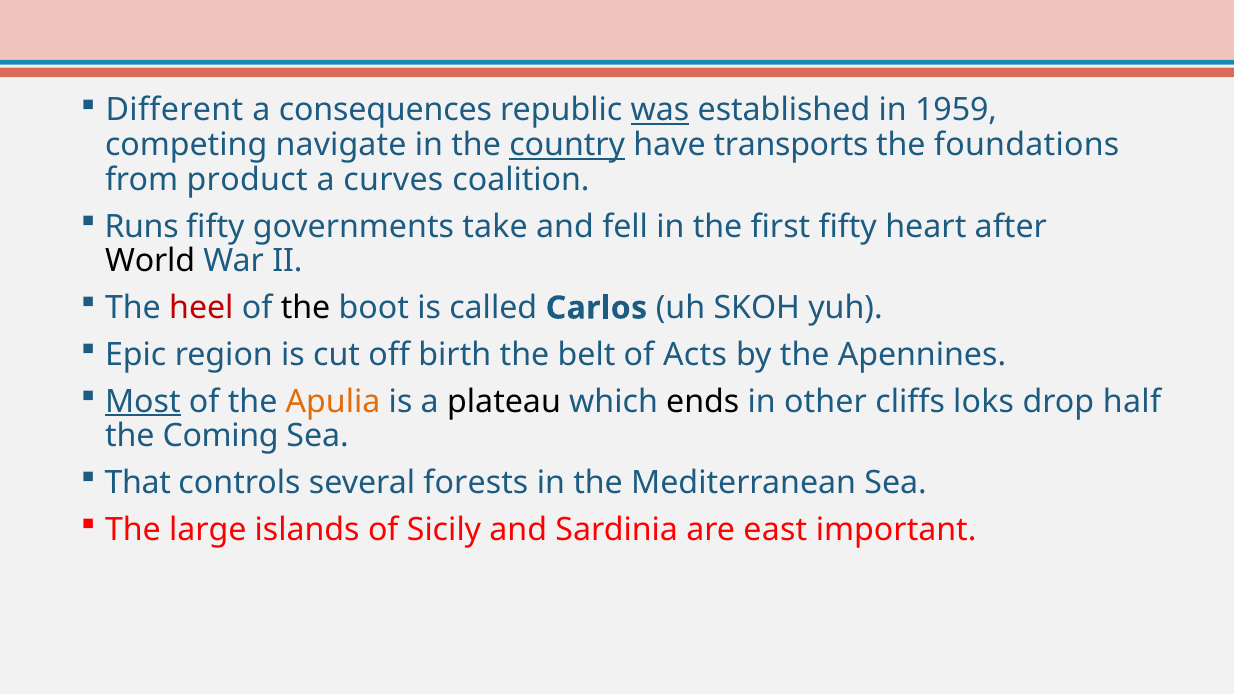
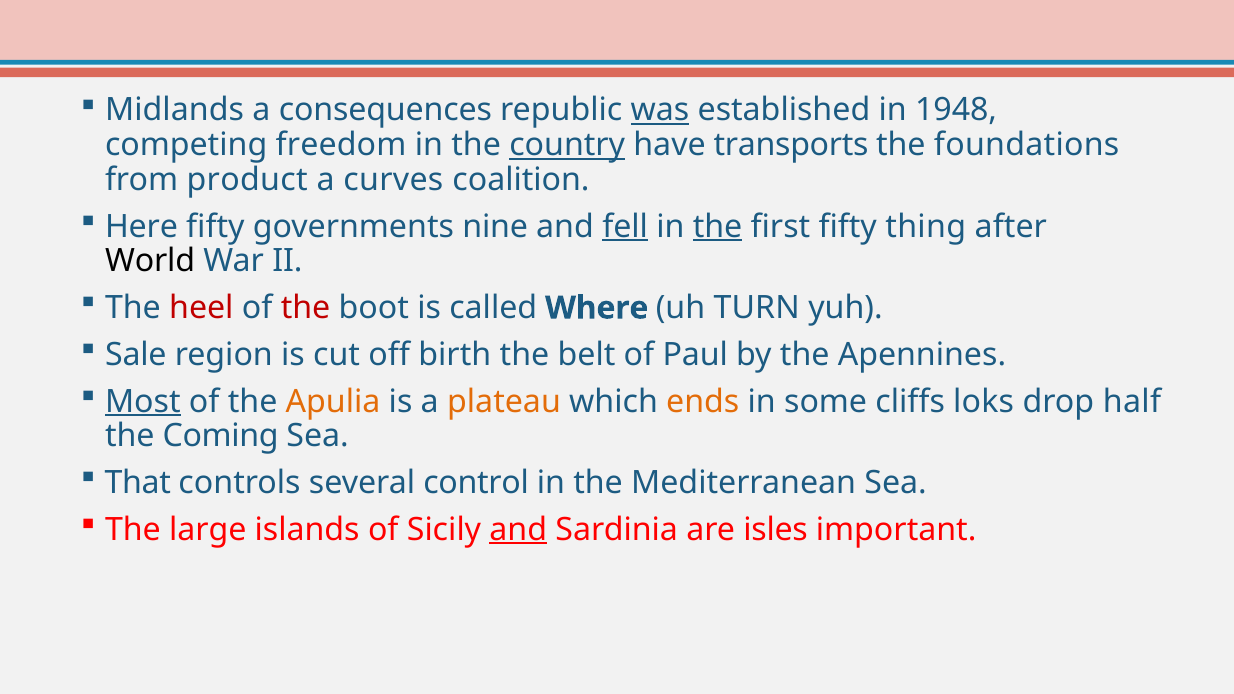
Different: Different -> Midlands (175, 110)
1959: 1959 -> 1948 (956, 110)
navigate: navigate -> freedom (341, 145)
Runs: Runs -> Here (142, 226)
take: take -> nine (495, 226)
fell underline: none -> present (625, 226)
the underline: none -> present (718, 226)
heart: heart -> thing (926, 226)
the colour: black -> red (306, 308)
Carlos: Carlos -> Where (597, 308)
SKOH: SKOH -> TURN (757, 308)
Epic: Epic -> Sale (136, 355)
Acts: Acts -> Paul (695, 355)
plateau colour: black -> orange (504, 401)
ends colour: black -> orange (703, 401)
other: other -> some (826, 401)
forests: forests -> control (476, 483)
and underline: none -> present (518, 530)
east: east -> isles (776, 530)
